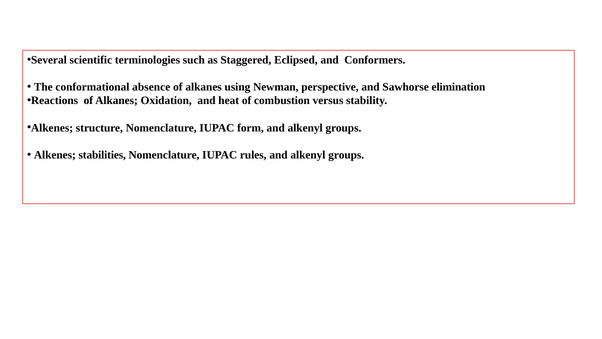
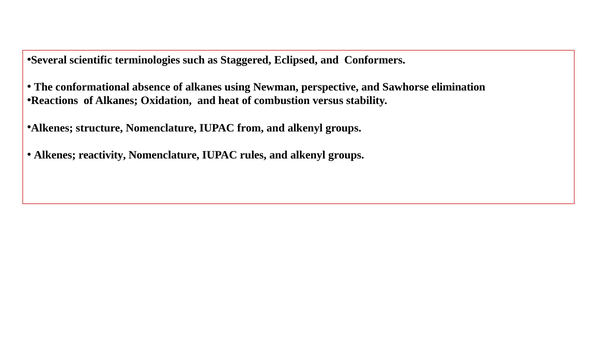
form: form -> from (250, 128)
stabilities: stabilities -> reactivity (102, 155)
